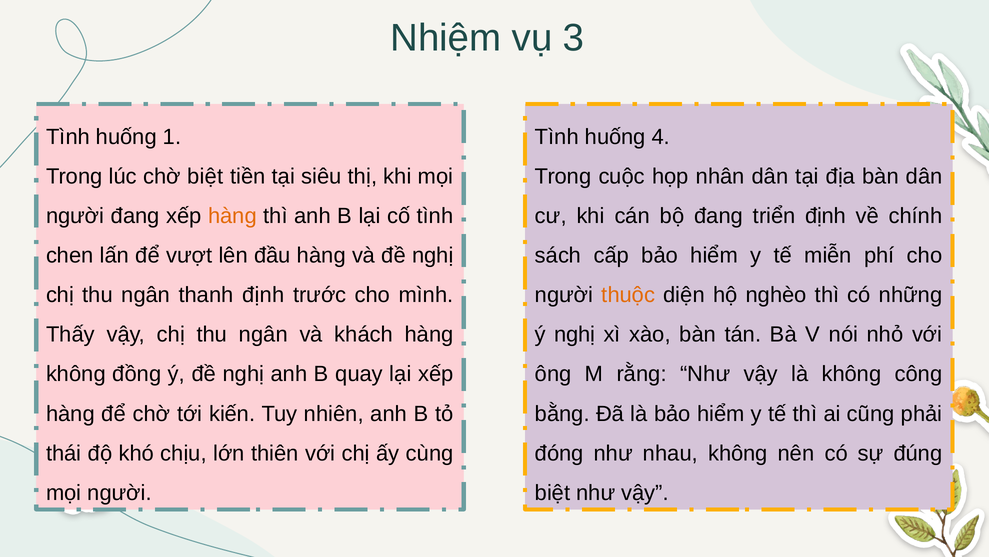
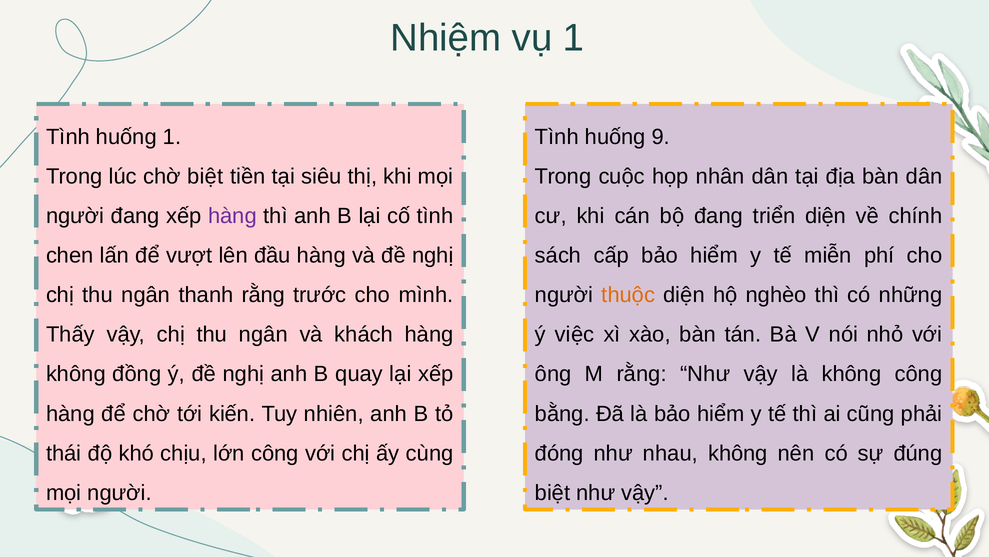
vụ 3: 3 -> 1 (574, 38)
4: 4 -> 9 (661, 137)
hàng colour: orange -> purple (232, 216)
triển định: định -> diện (826, 216)
thanh định: định -> rằng (263, 295)
ý nghị: nghị -> việc (575, 334)
lớn thiên: thiên -> công (275, 453)
